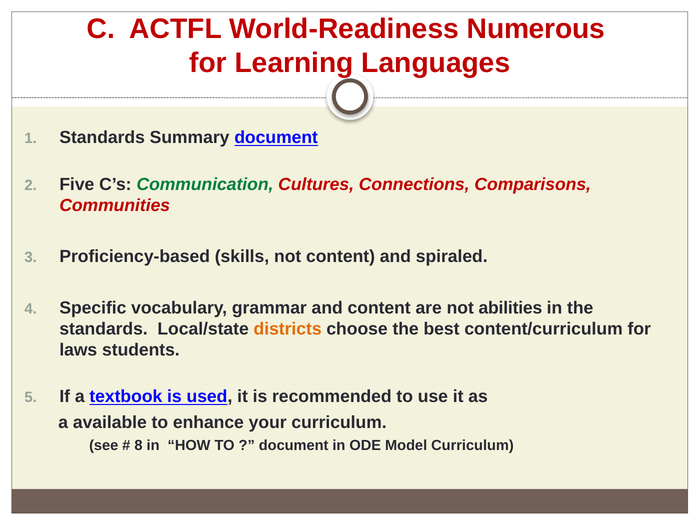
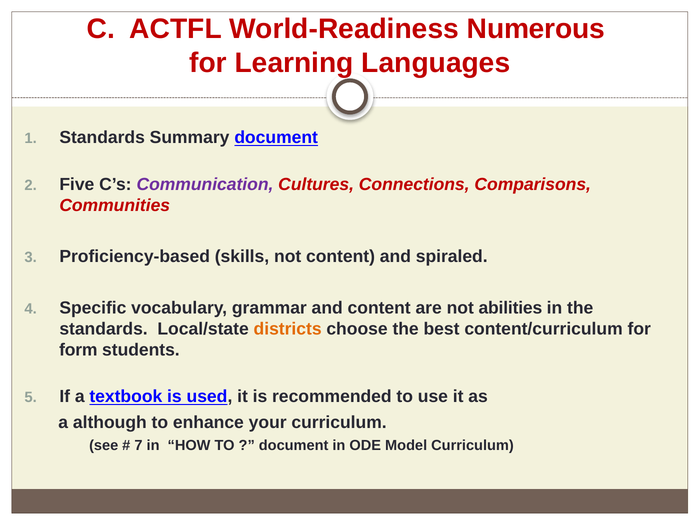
Communication colour: green -> purple (205, 184)
laws: laws -> form (78, 350)
available: available -> although (110, 422)
8: 8 -> 7 (139, 445)
